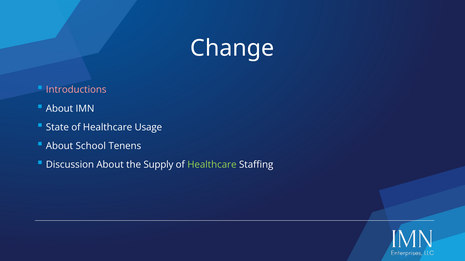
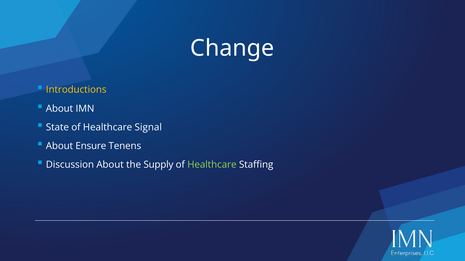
Introductions colour: pink -> yellow (76, 90)
Usage: Usage -> Signal (148, 128)
School: School -> Ensure (91, 146)
